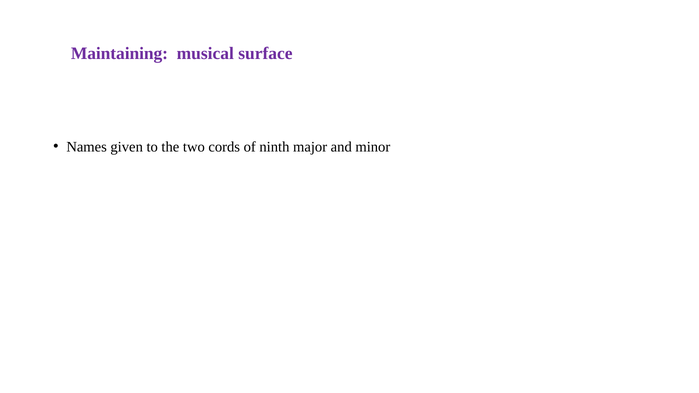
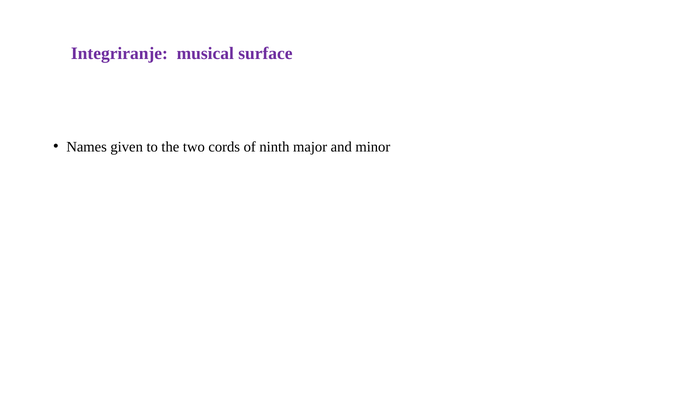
Maintaining: Maintaining -> Integriranje (119, 54)
